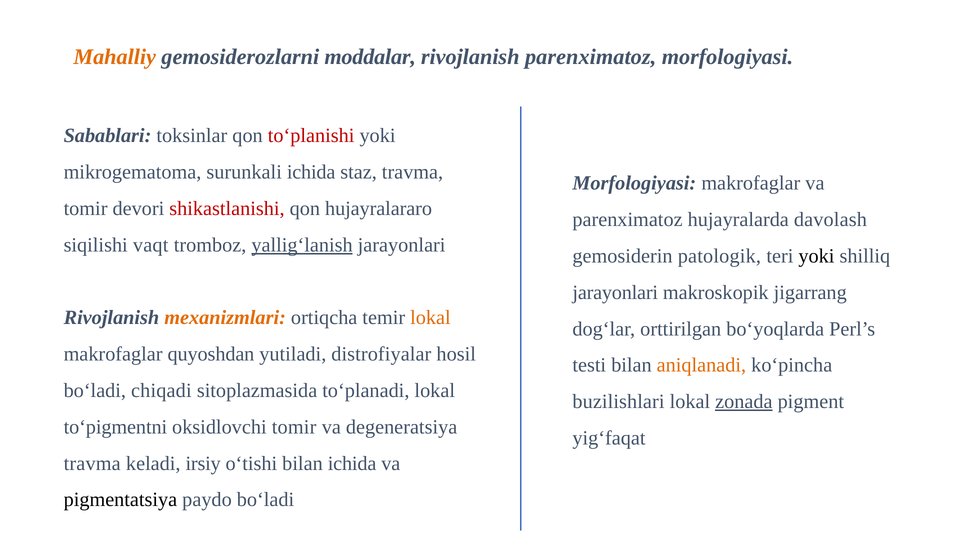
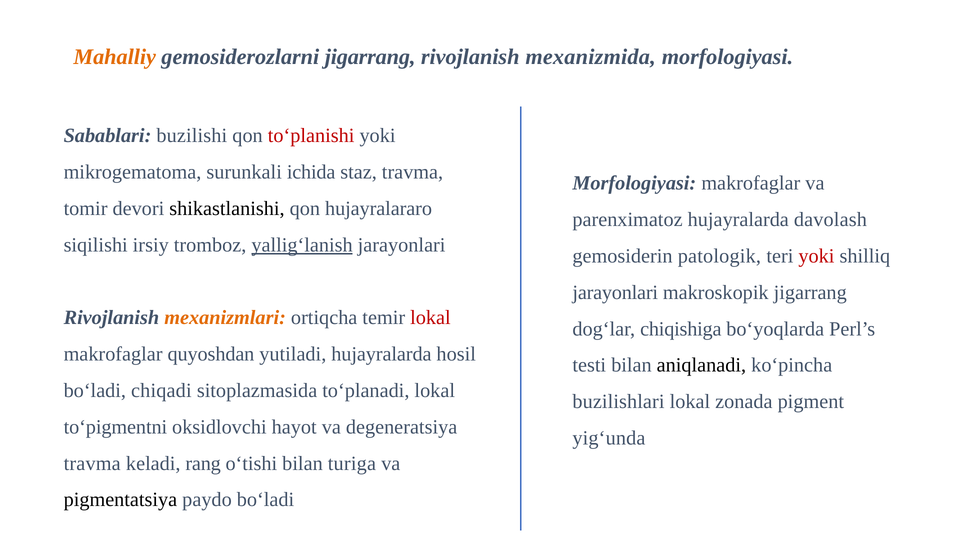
gemosiderozlarni moddalar: moddalar -> jigarrang (370, 57)
rivojlanish parenximatoz: parenximatoz -> mexanizmida (591, 57)
toksinlar: toksinlar -> buzilishi (192, 136)
shikastlanishi colour: red -> black (227, 209)
vaqt: vaqt -> irsiy (151, 245)
yoki colour: black -> red (816, 256)
lokal colour: orange -> red (430, 318)
orttirilgan: orttirilgan -> chiqishiga (681, 329)
yutiladi distrofiyalar: distrofiyalar -> hujayralarda (381, 354)
aniqlanadi colour: orange -> black (701, 365)
zonada underline: present -> none (744, 402)
oksidlovchi tomir: tomir -> hayot (294, 427)
yig‘faqat: yig‘faqat -> yig‘unda (609, 438)
irsiy: irsiy -> rang (203, 464)
bilan ichida: ichida -> turiga (352, 464)
